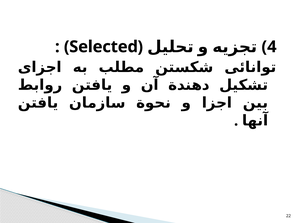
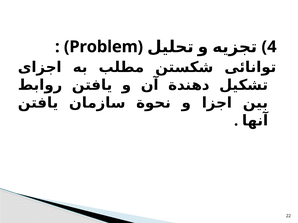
Selected: Selected -> Problem (104, 47)
